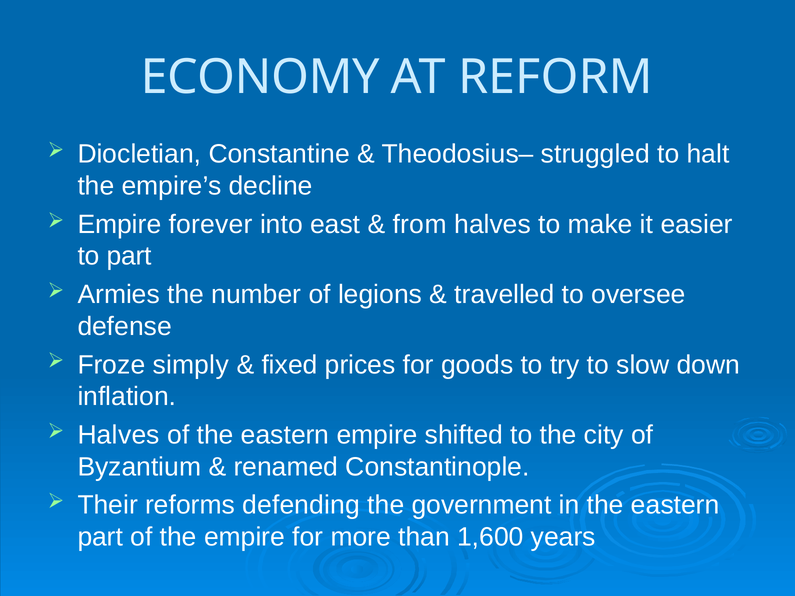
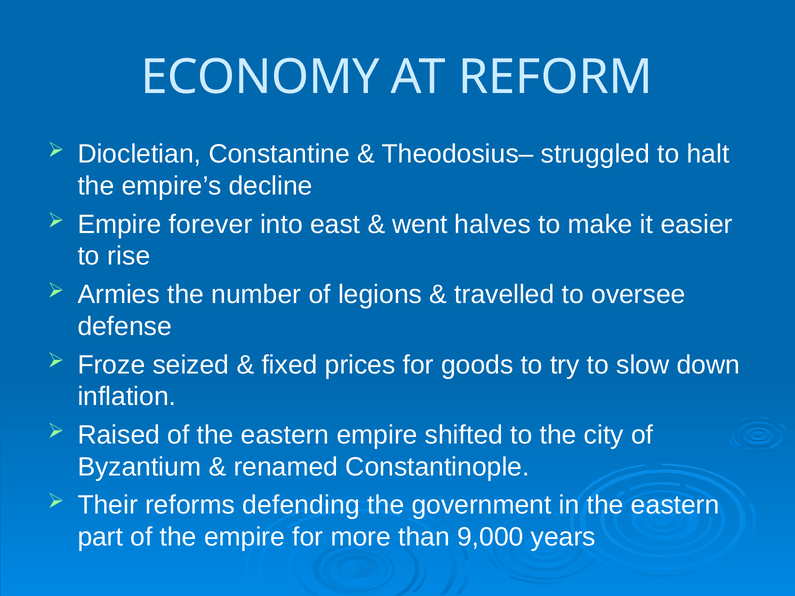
from: from -> went (420, 224)
to part: part -> rise (129, 256)
simply: simply -> seized (191, 365)
Halves: Halves -> Raised (119, 435)
1,600: 1,600 -> 9,000 (490, 537)
